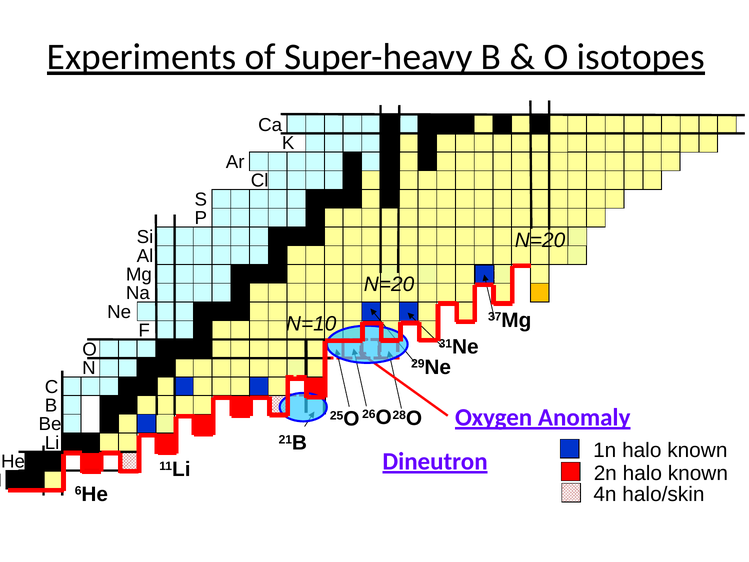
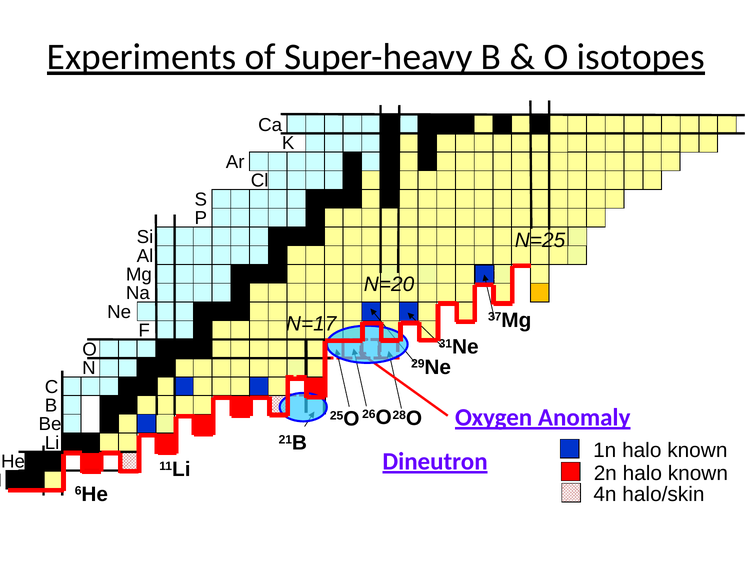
N=20: N=20 -> N=25 (540, 240)
N=10: N=10 -> N=17 (311, 324)
